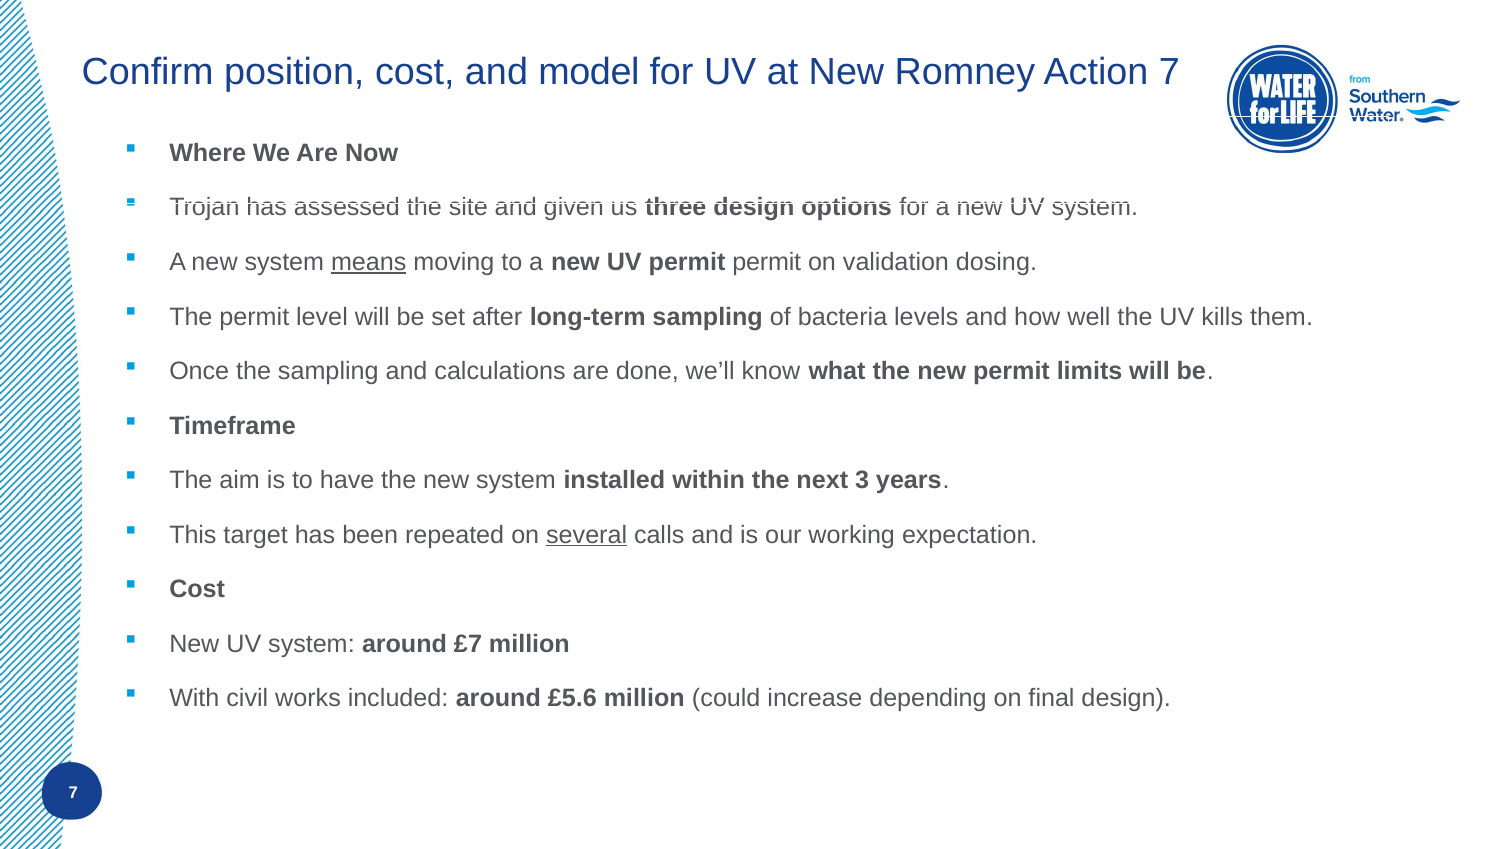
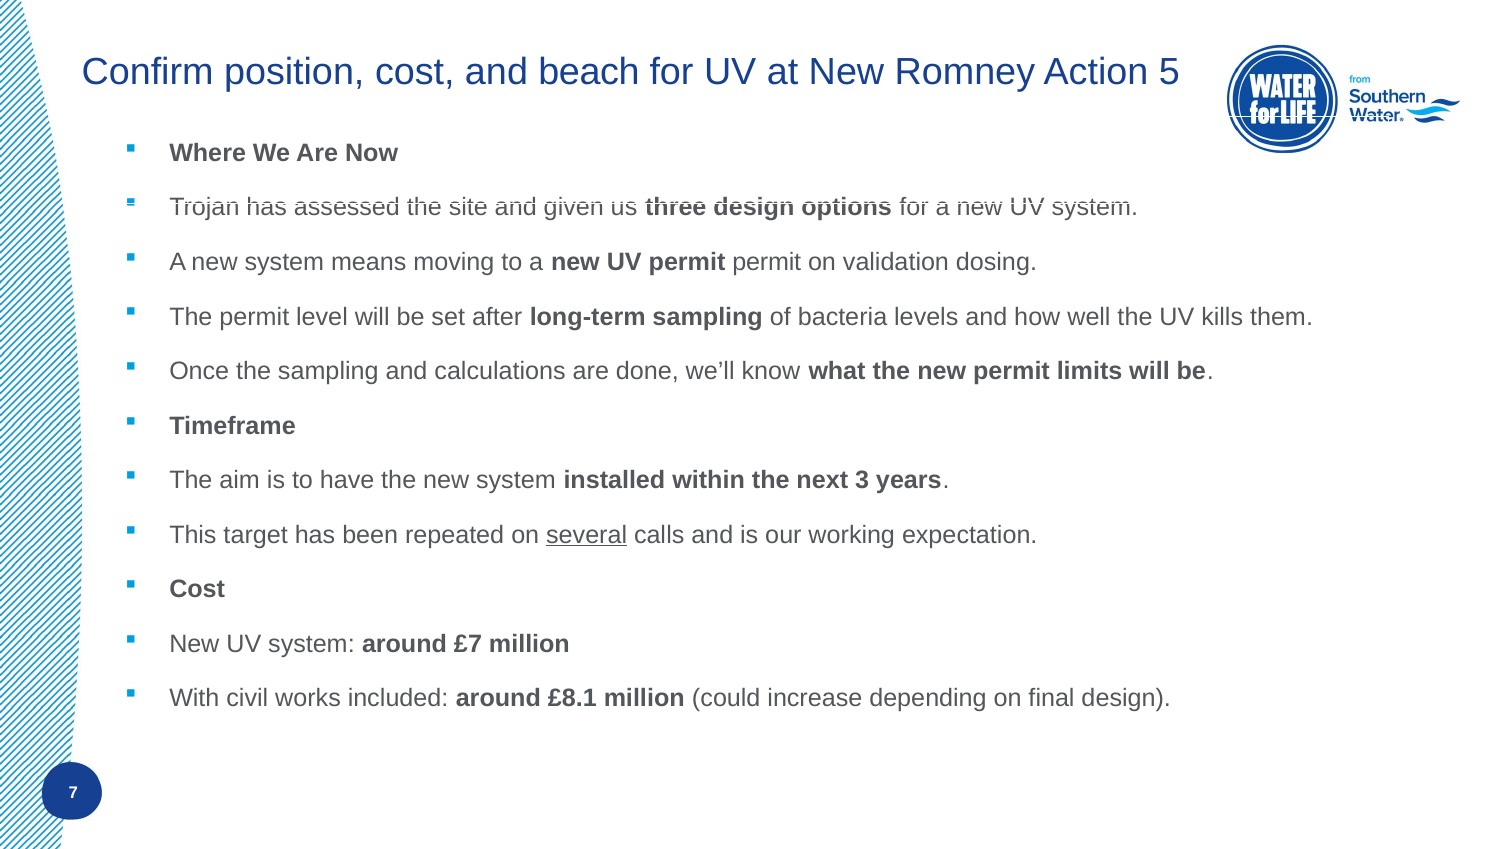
model: model -> beach (589, 72)
Action 7: 7 -> 5 (1169, 72)
means underline: present -> none (369, 262)
£5.6: £5.6 -> £8.1 (572, 699)
